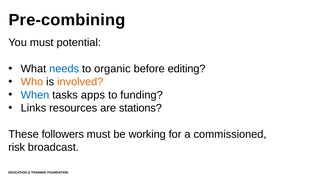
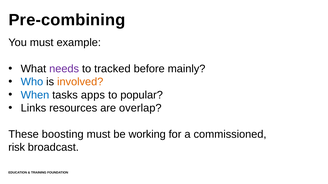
potential: potential -> example (79, 43)
needs colour: blue -> purple (64, 69)
organic: organic -> tracked (112, 69)
editing: editing -> mainly (187, 69)
Who colour: orange -> blue (32, 82)
funding: funding -> popular (142, 95)
stations: stations -> overlap (140, 108)
followers: followers -> boosting (63, 135)
